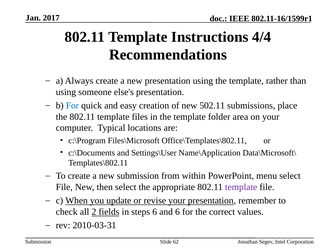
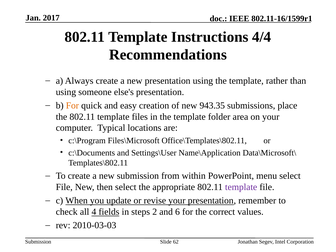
For colour: blue -> orange (72, 105)
502.11: 502.11 -> 943.35 (212, 105)
2: 2 -> 4 (94, 212)
steps 6: 6 -> 2 (155, 212)
2010-03-31: 2010-03-31 -> 2010-03-03 (94, 225)
